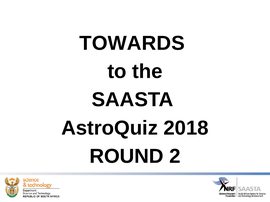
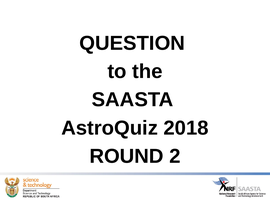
TOWARDS: TOWARDS -> QUESTION (132, 43)
